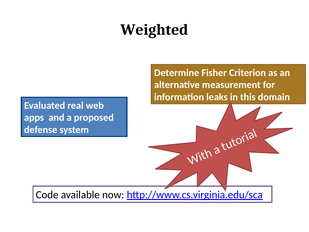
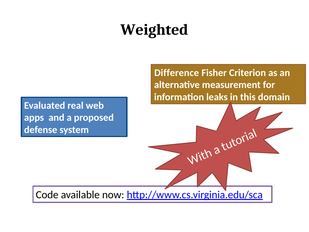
Determine: Determine -> Difference (177, 73)
